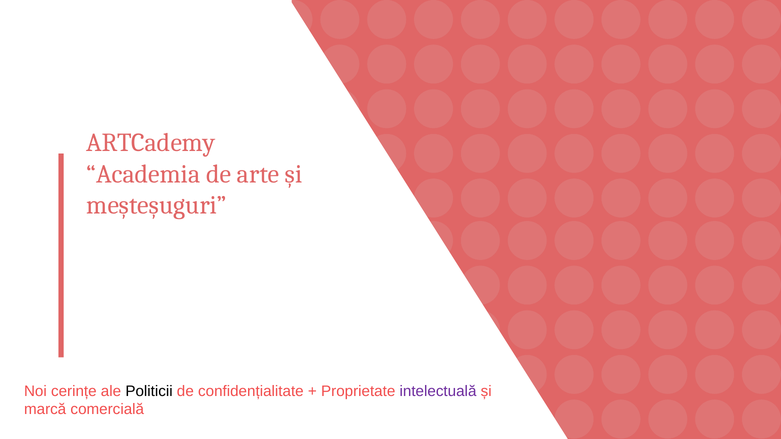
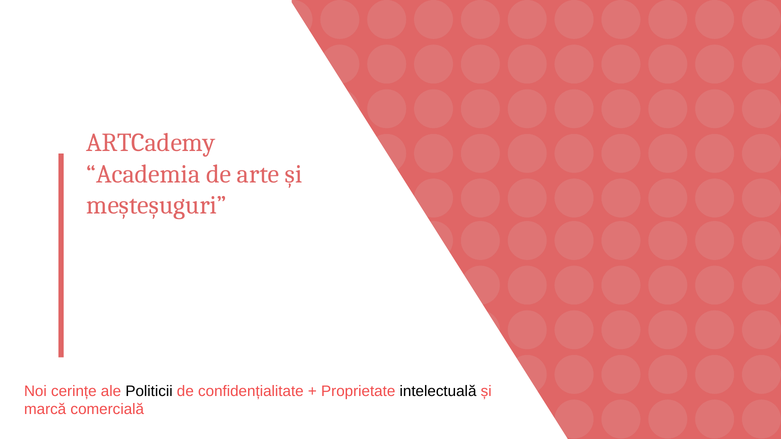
intelectuală colour: purple -> black (438, 391)
